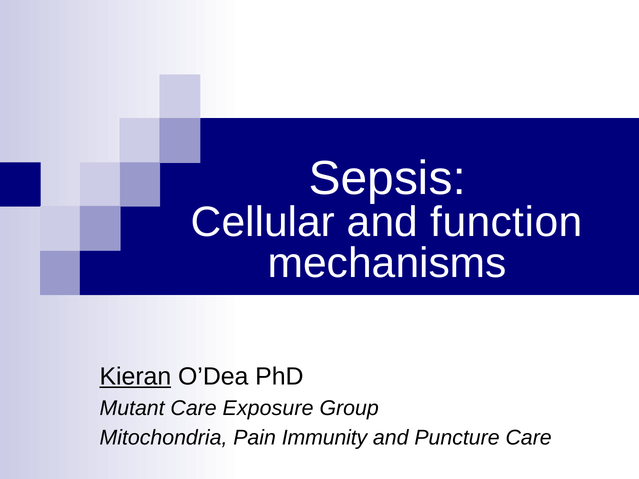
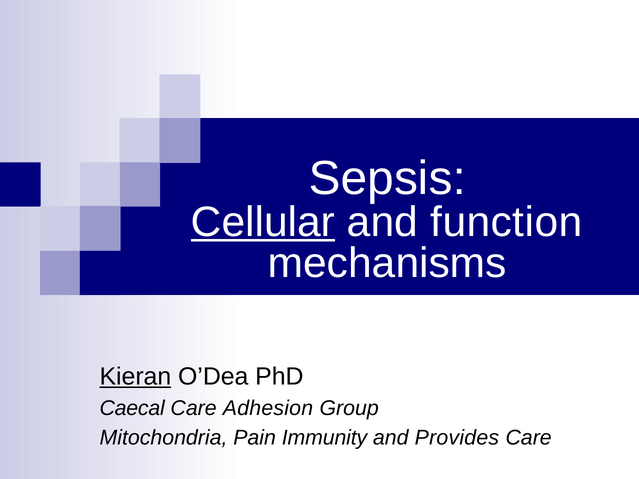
Cellular underline: none -> present (263, 222)
Mutant: Mutant -> Caecal (132, 408)
Exposure: Exposure -> Adhesion (268, 408)
Puncture: Puncture -> Provides (457, 438)
